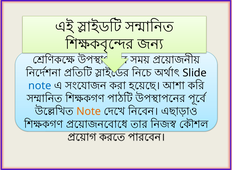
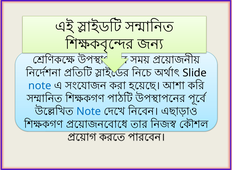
Note colour: orange -> blue (89, 112)
